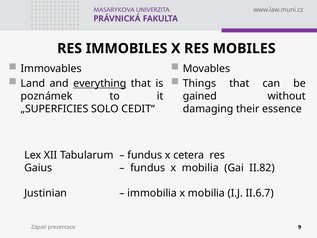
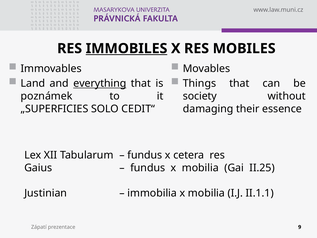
IMMOBILES underline: none -> present (127, 48)
gained: gained -> society (200, 96)
II.82: II.82 -> II.25 (262, 168)
II.6.7: II.6.7 -> II.1.1 (260, 193)
